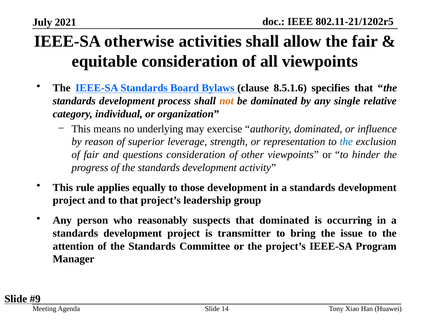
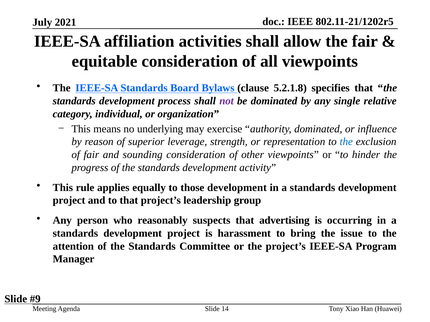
otherwise: otherwise -> affiliation (139, 41)
8.5.1.6: 8.5.1.6 -> 5.2.1.8 (290, 88)
not colour: orange -> purple (227, 101)
questions: questions -> sounding (143, 155)
that dominated: dominated -> advertising (284, 221)
transmitter: transmitter -> harassment (244, 234)
